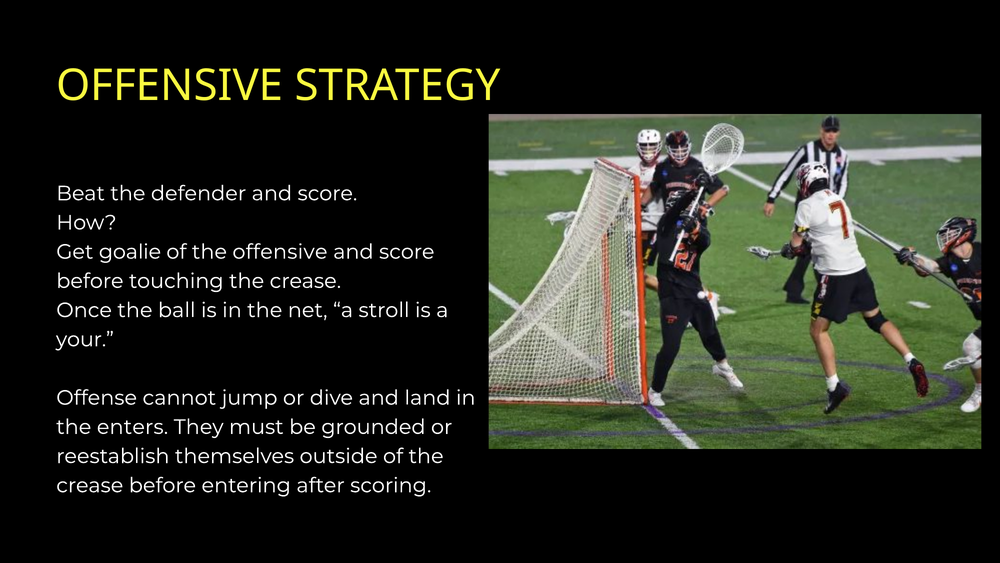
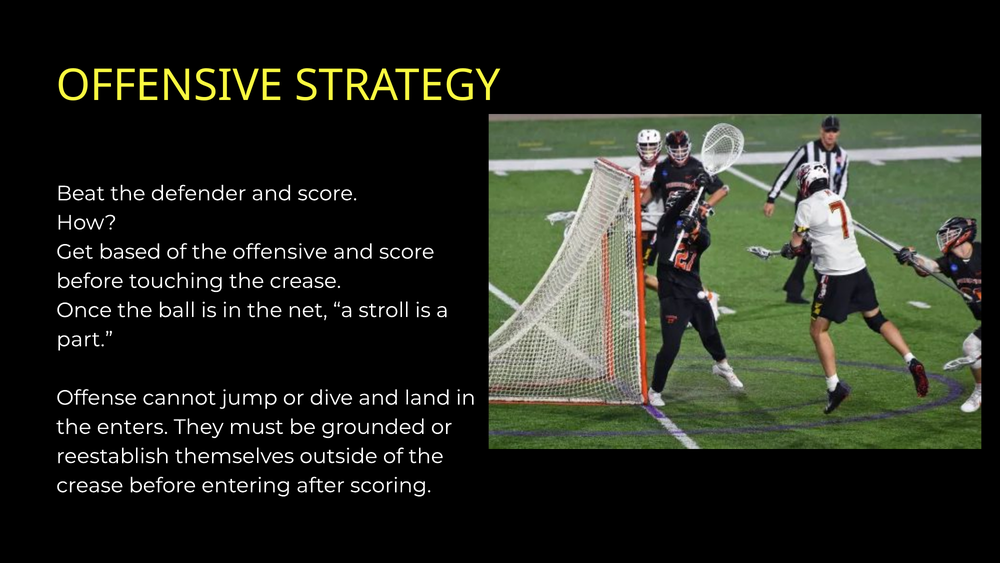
goalie: goalie -> based (130, 252)
your: your -> part (85, 339)
